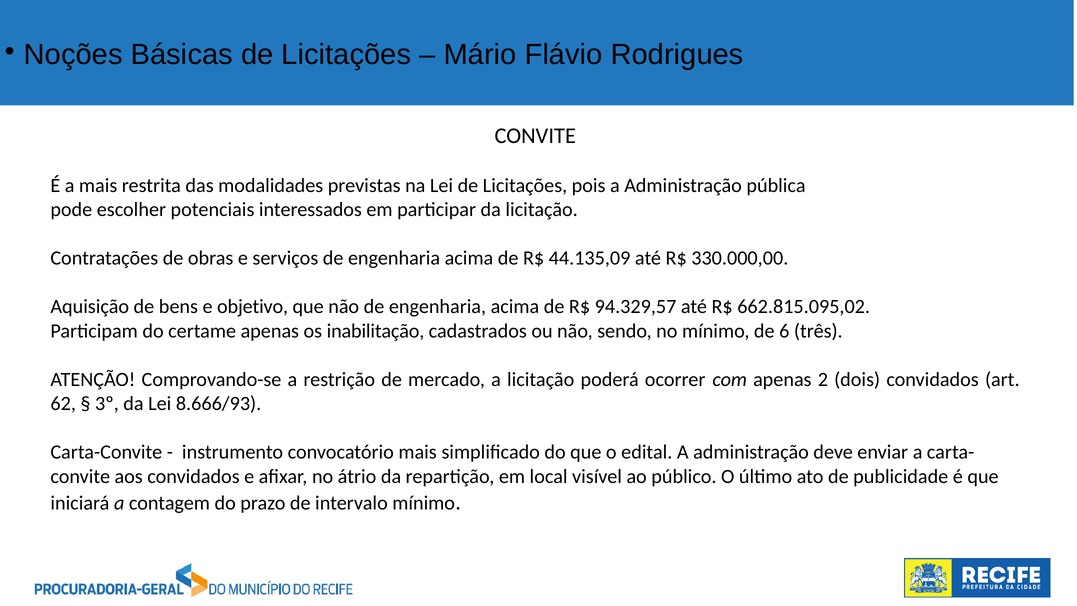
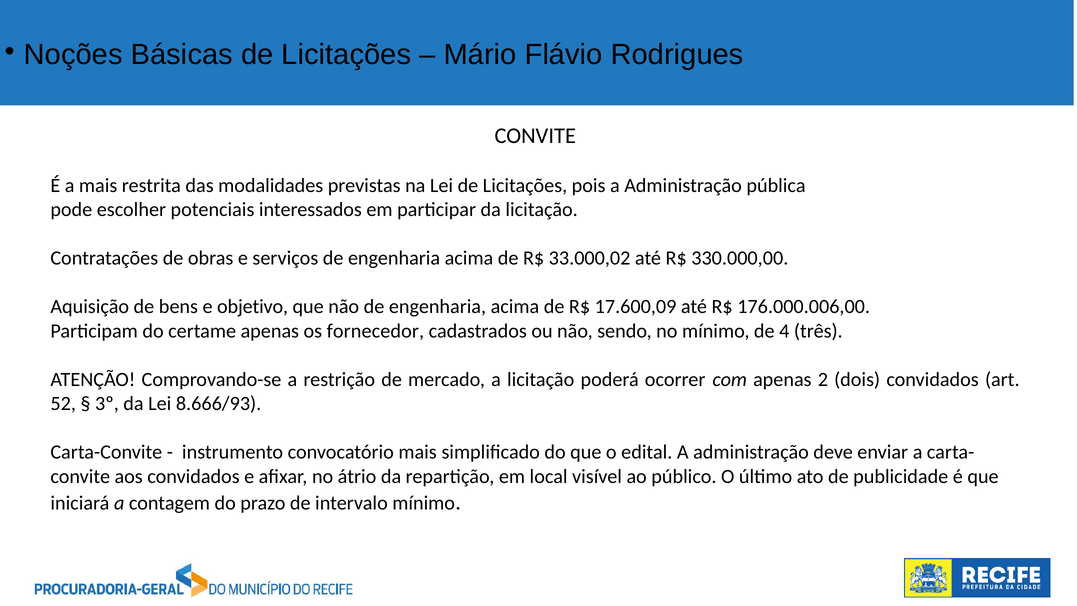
44.135,09: 44.135,09 -> 33.000,02 (590, 258)
94.329,57: 94.329,57 -> 17.600,09 (636, 307)
662.815.095,02: 662.815.095,02 -> 176.000.006,00 (804, 307)
inabilitação: inabilitação -> fornecedor (375, 331)
6: 6 -> 4 (784, 331)
62: 62 -> 52 (63, 404)
